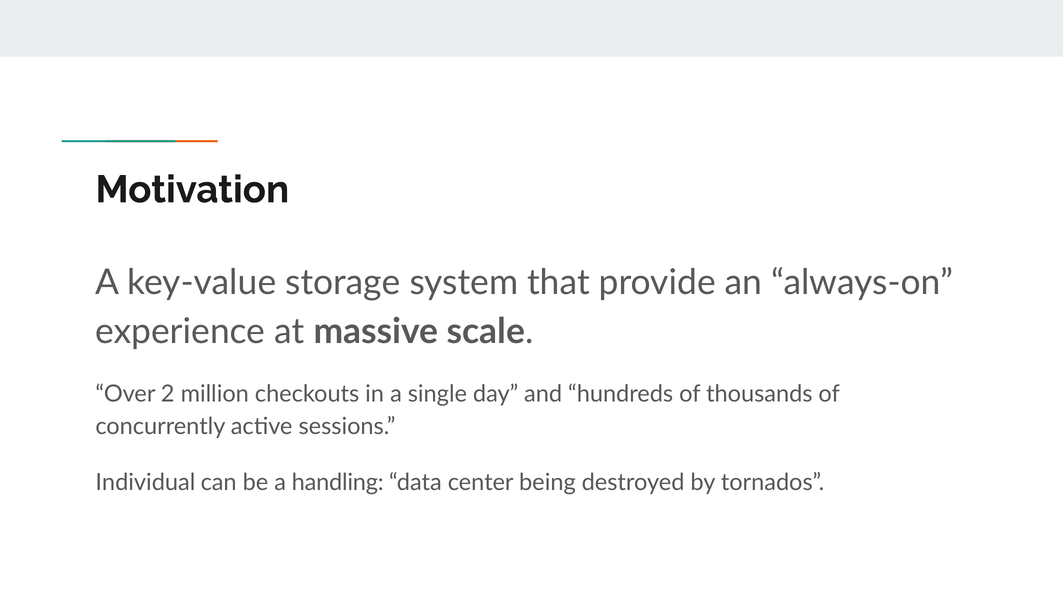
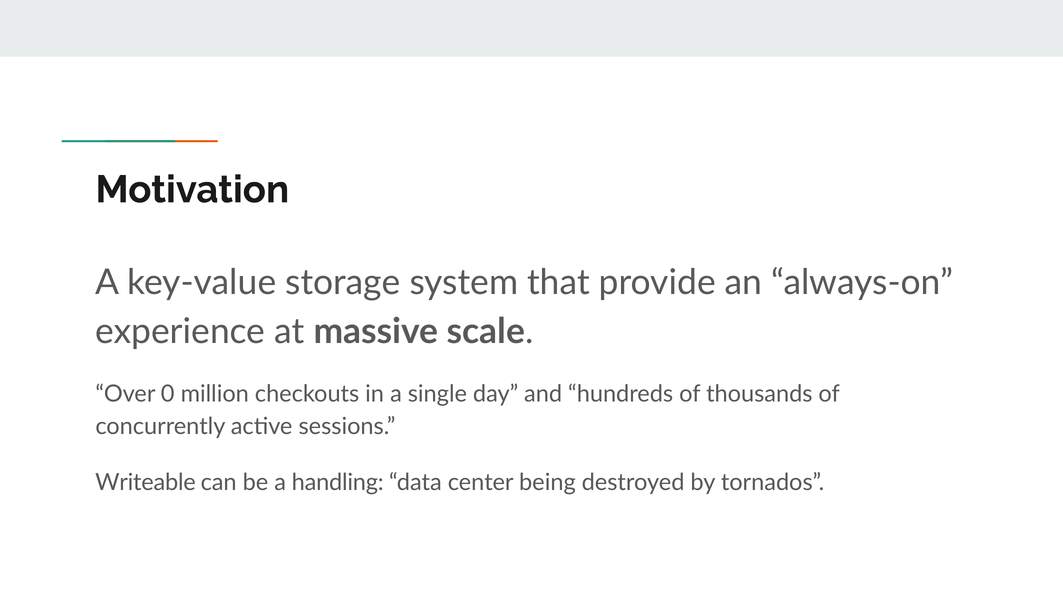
2: 2 -> 0 (168, 394)
Individual: Individual -> Writeable (145, 482)
